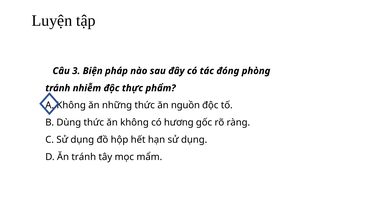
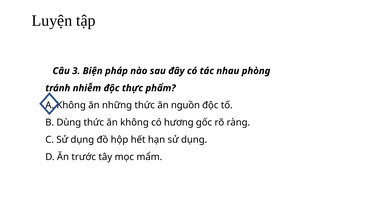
đóng: đóng -> nhau (228, 71)
Ăn tránh: tránh -> trước (84, 157)
